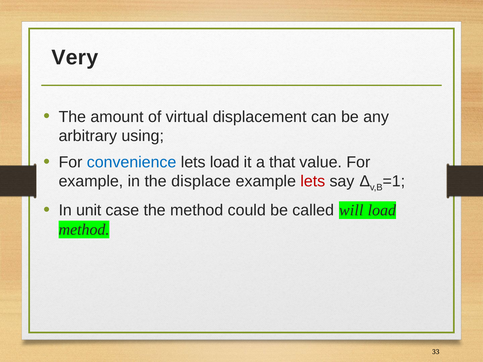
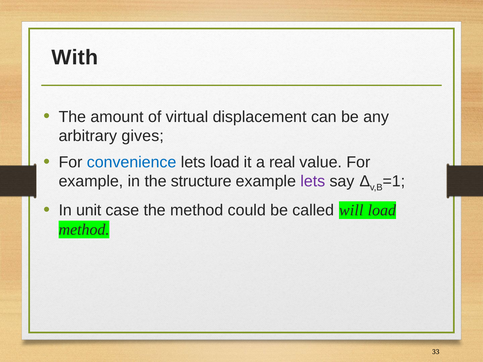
Very: Very -> With (75, 58)
using: using -> gives (143, 136)
that: that -> real (282, 162)
displace: displace -> structure (201, 182)
lets colour: red -> purple (313, 182)
